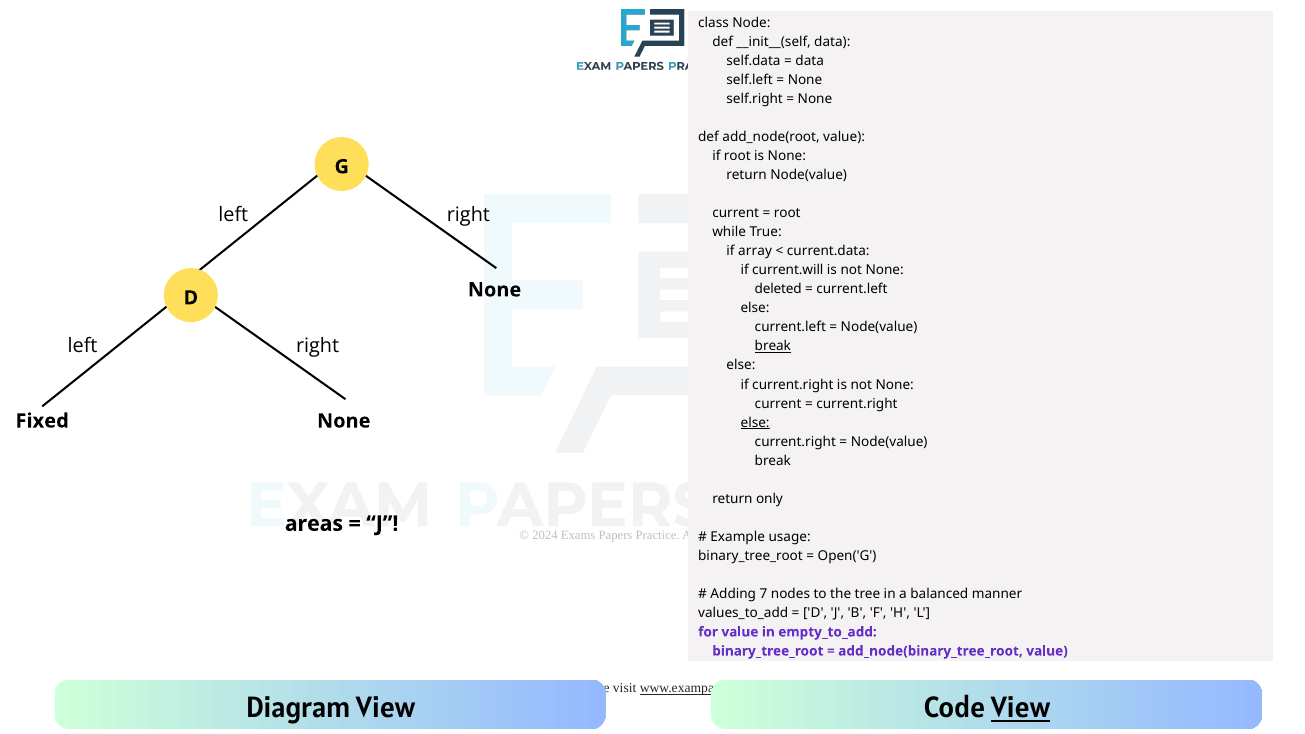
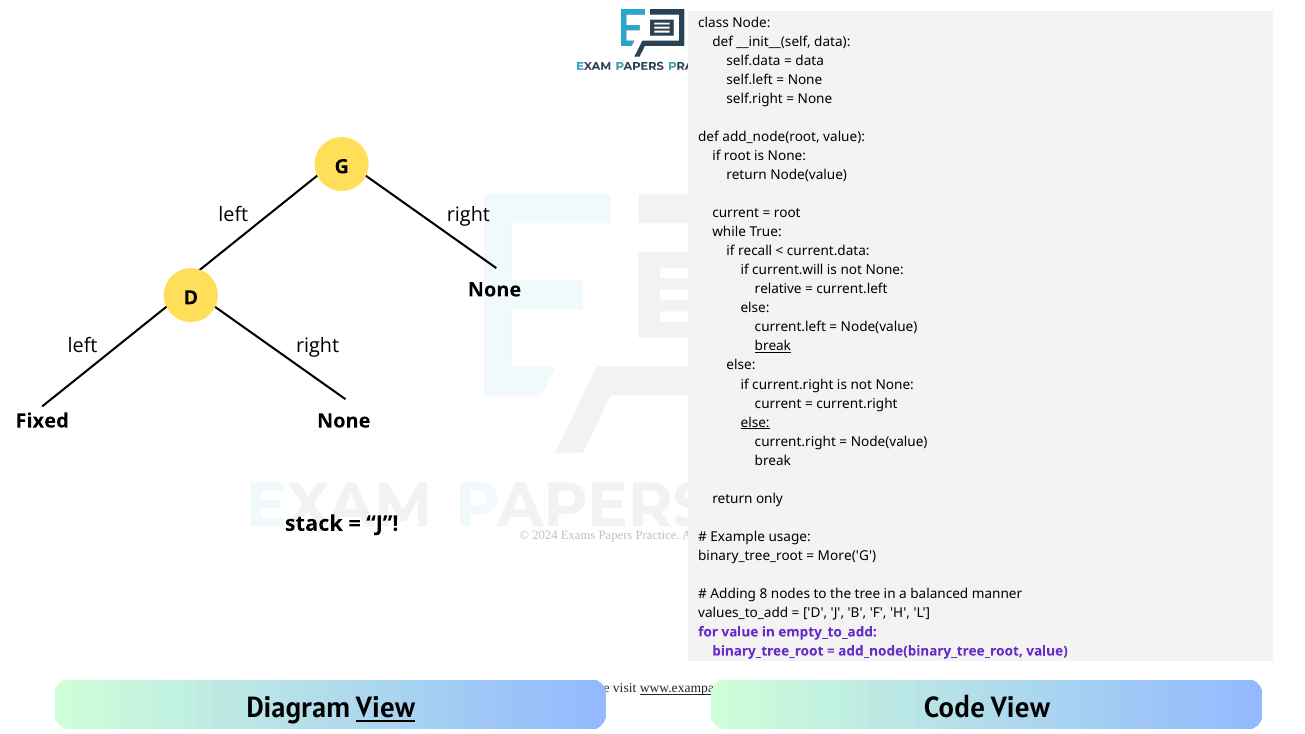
array: array -> recall (755, 251)
deleted: deleted -> relative (778, 289)
areas: areas -> stack (314, 524)
Open('G: Open('G -> More('G (847, 556)
7: 7 -> 8 (763, 594)
View underline: none -> present (386, 708)
View underline: present -> none (1021, 708)
